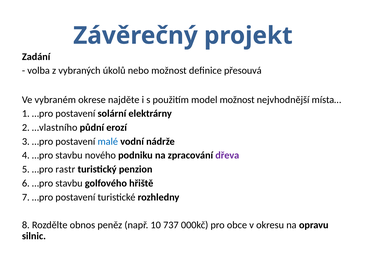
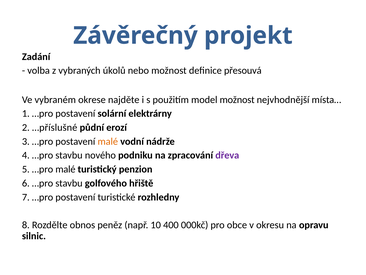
…vlastního: …vlastního -> …příslušné (55, 127)
malé colour: blue -> orange (108, 141)
…pro rastr: rastr -> malé (65, 169)
737: 737 -> 400 (171, 225)
